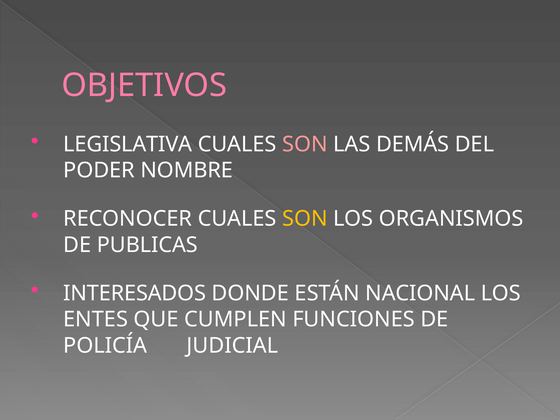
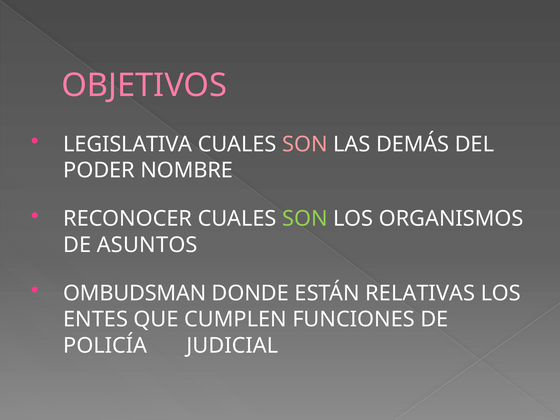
SON colour: yellow -> light green (305, 219)
PUBLICAS: PUBLICAS -> ASUNTOS (147, 245)
INTERESADOS: INTERESADOS -> OMBUDSMAN (135, 293)
NACIONAL: NACIONAL -> RELATIVAS (420, 293)
